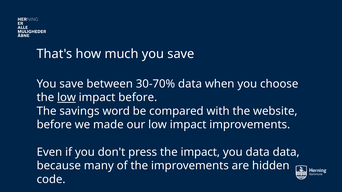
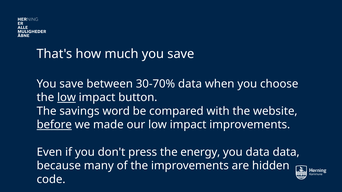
impact before: before -> button (138, 98)
before underline: none -> present (54, 125)
the impact: impact -> energy (200, 152)
